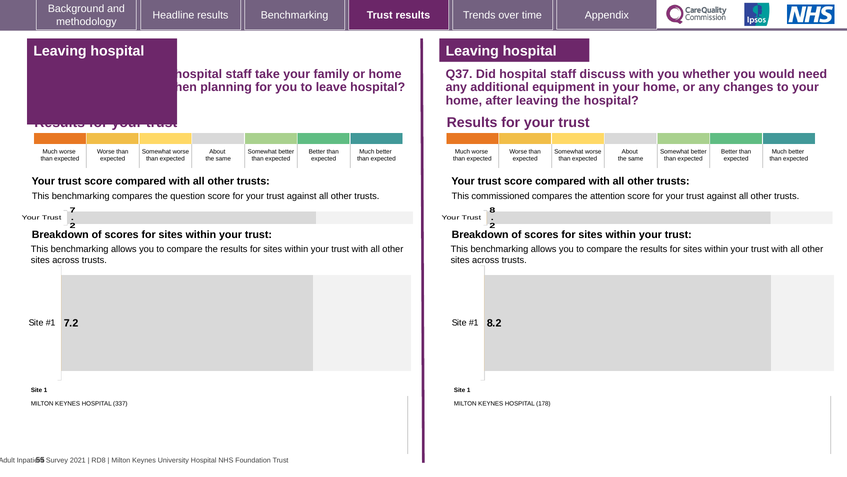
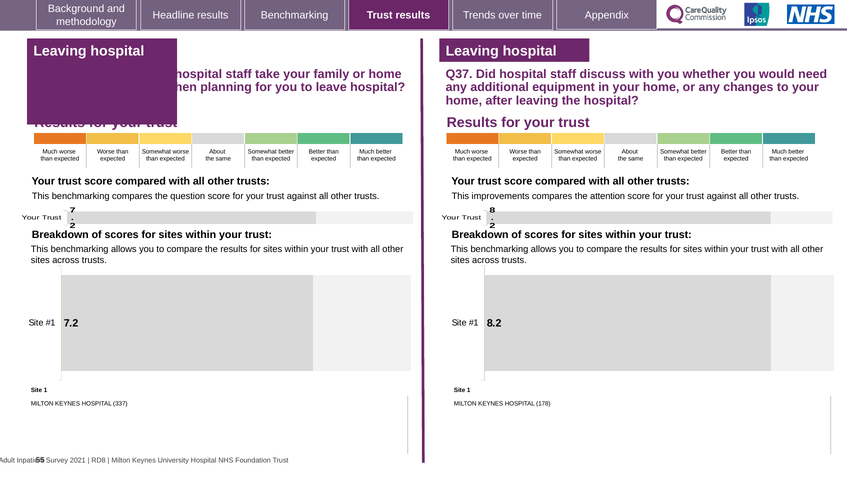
commissioned: commissioned -> improvements (501, 196)
